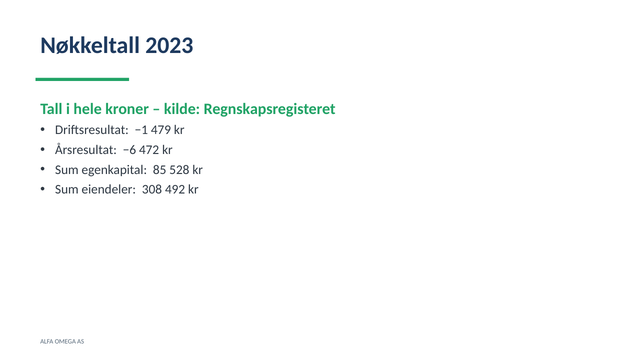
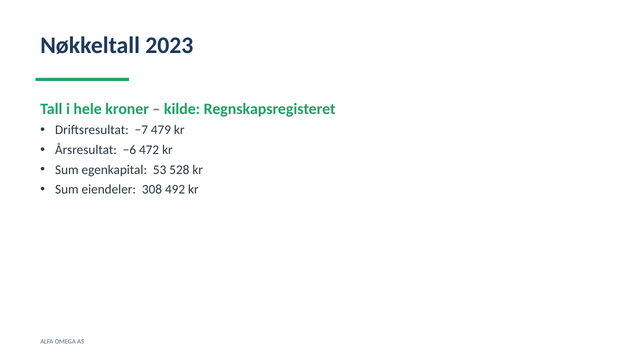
−1: −1 -> −7 (141, 130)
85: 85 -> 53 (160, 170)
